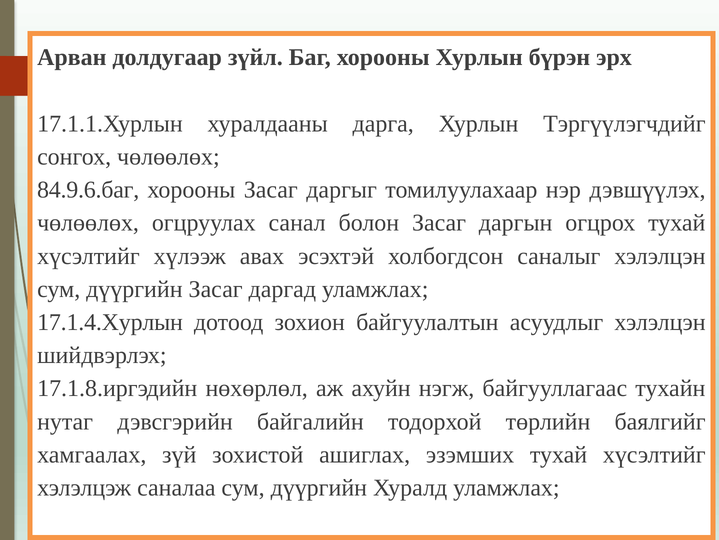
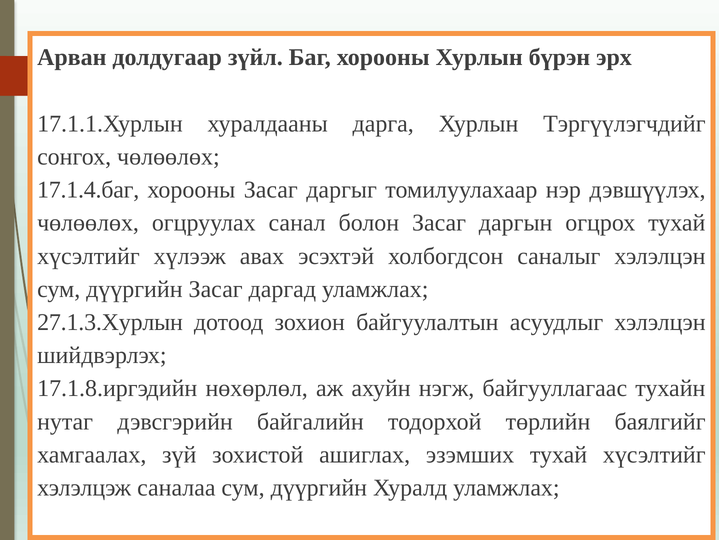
84.9.6.баг: 84.9.6.баг -> 17.1.4.баг (88, 190)
17.1.4.Хурлын: 17.1.4.Хурлын -> 27.1.3.Хурлын (110, 322)
